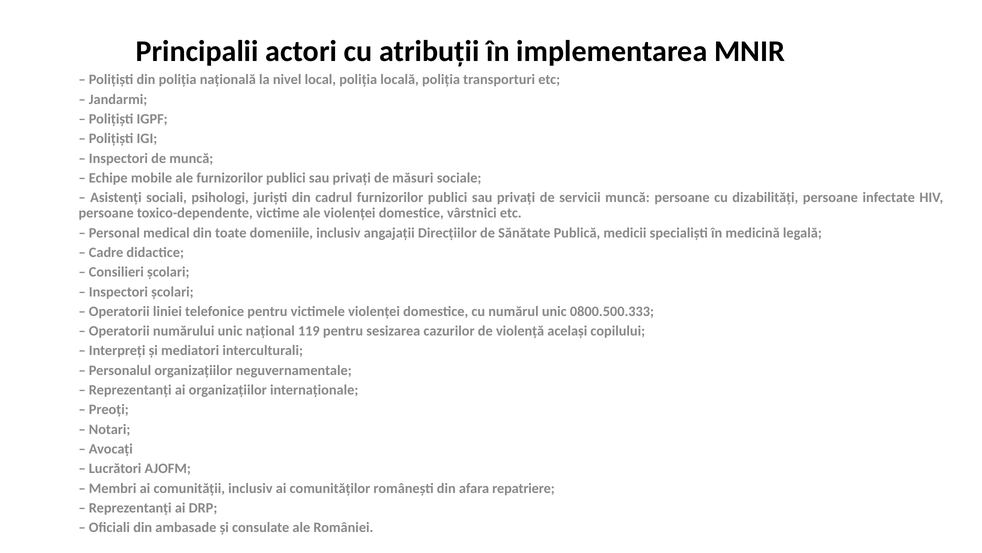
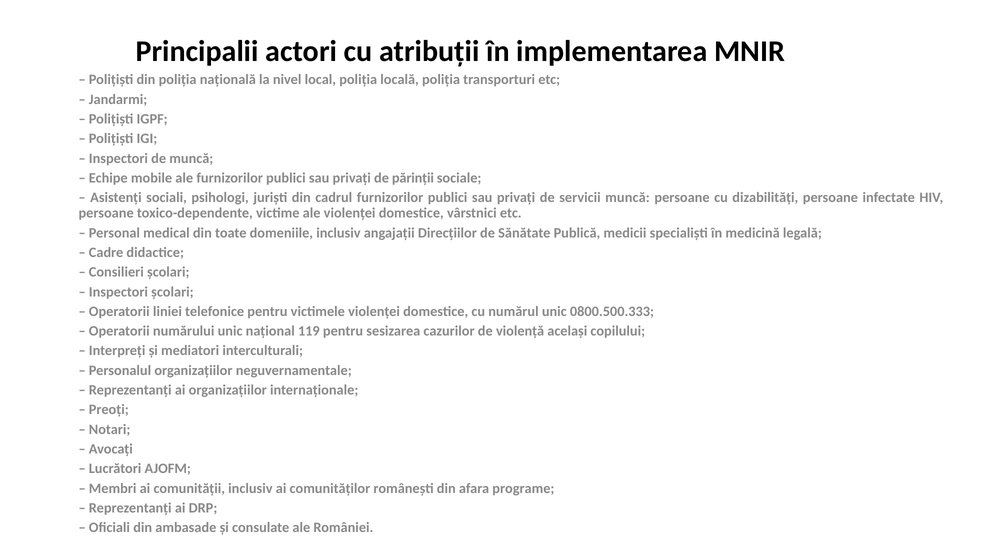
măsuri: măsuri -> părinții (413, 178)
repatriere: repatriere -> programe (523, 488)
